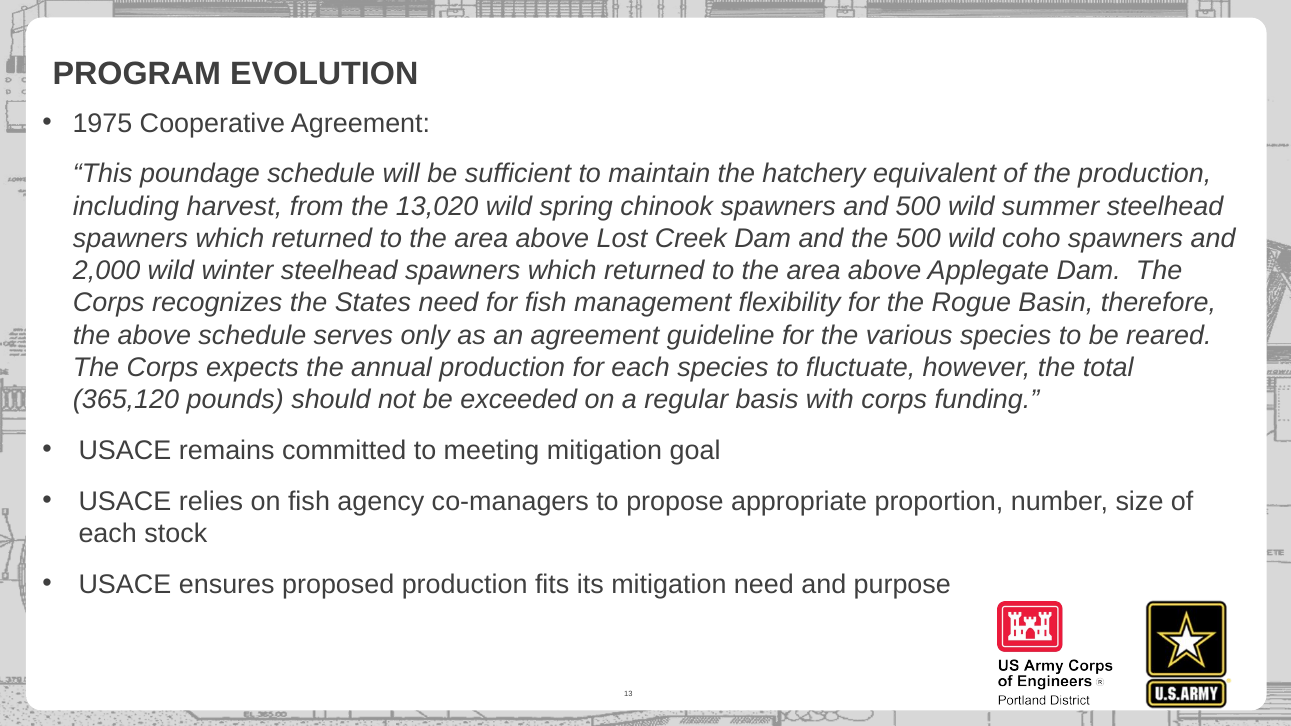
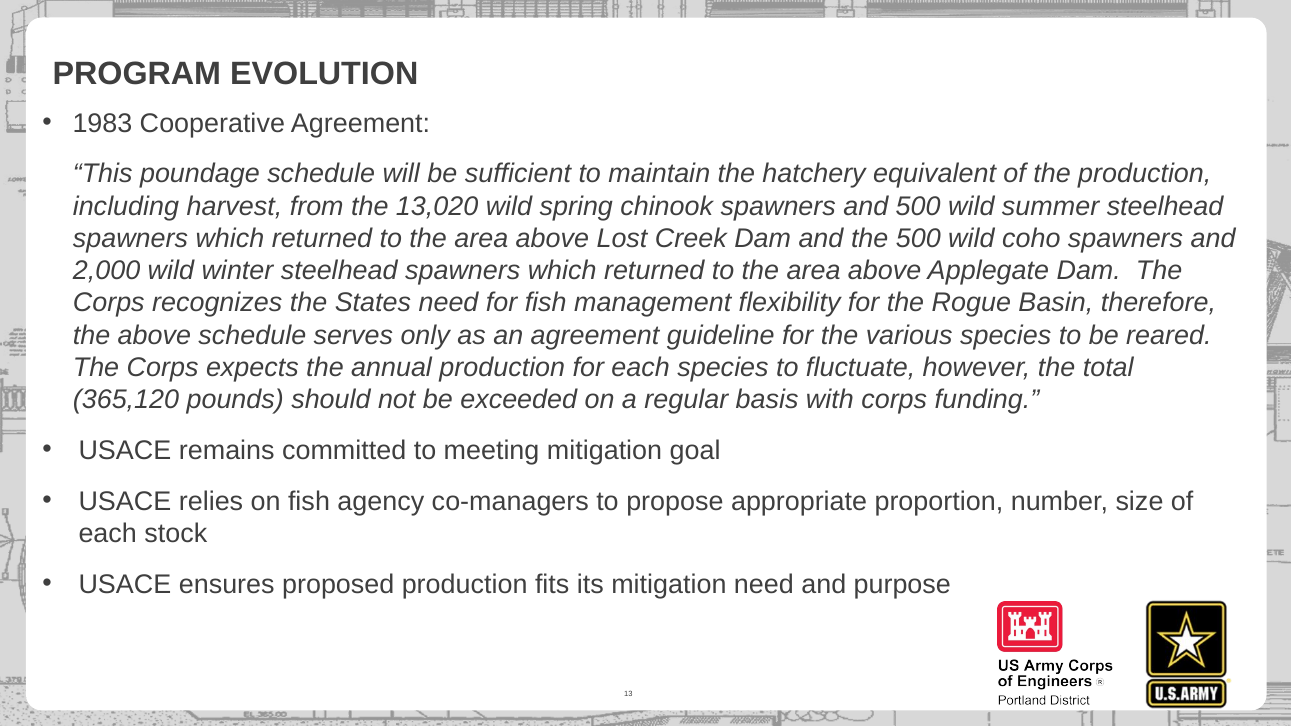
1975: 1975 -> 1983 (102, 123)
